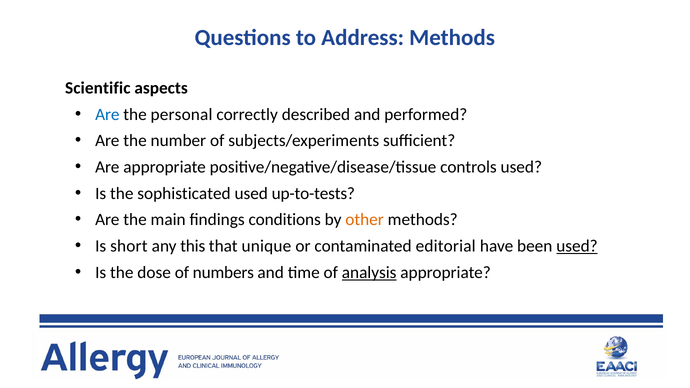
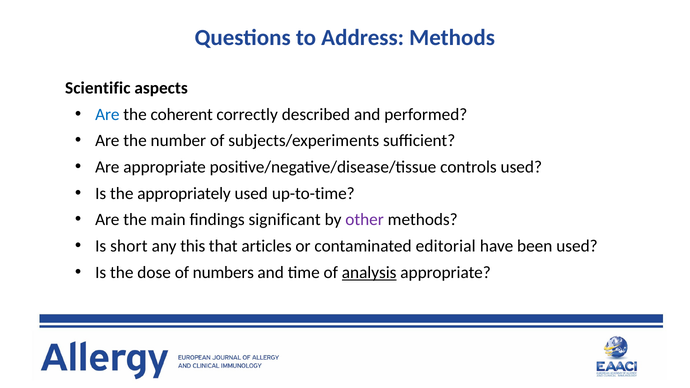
personal: personal -> coherent (182, 114)
sophisticated: sophisticated -> appropriately (184, 193)
up-to-tests: up-to-tests -> up-to-time (313, 193)
conditions: conditions -> significant (285, 220)
other colour: orange -> purple (365, 220)
unique: unique -> articles (267, 246)
used underline: present -> none (577, 246)
